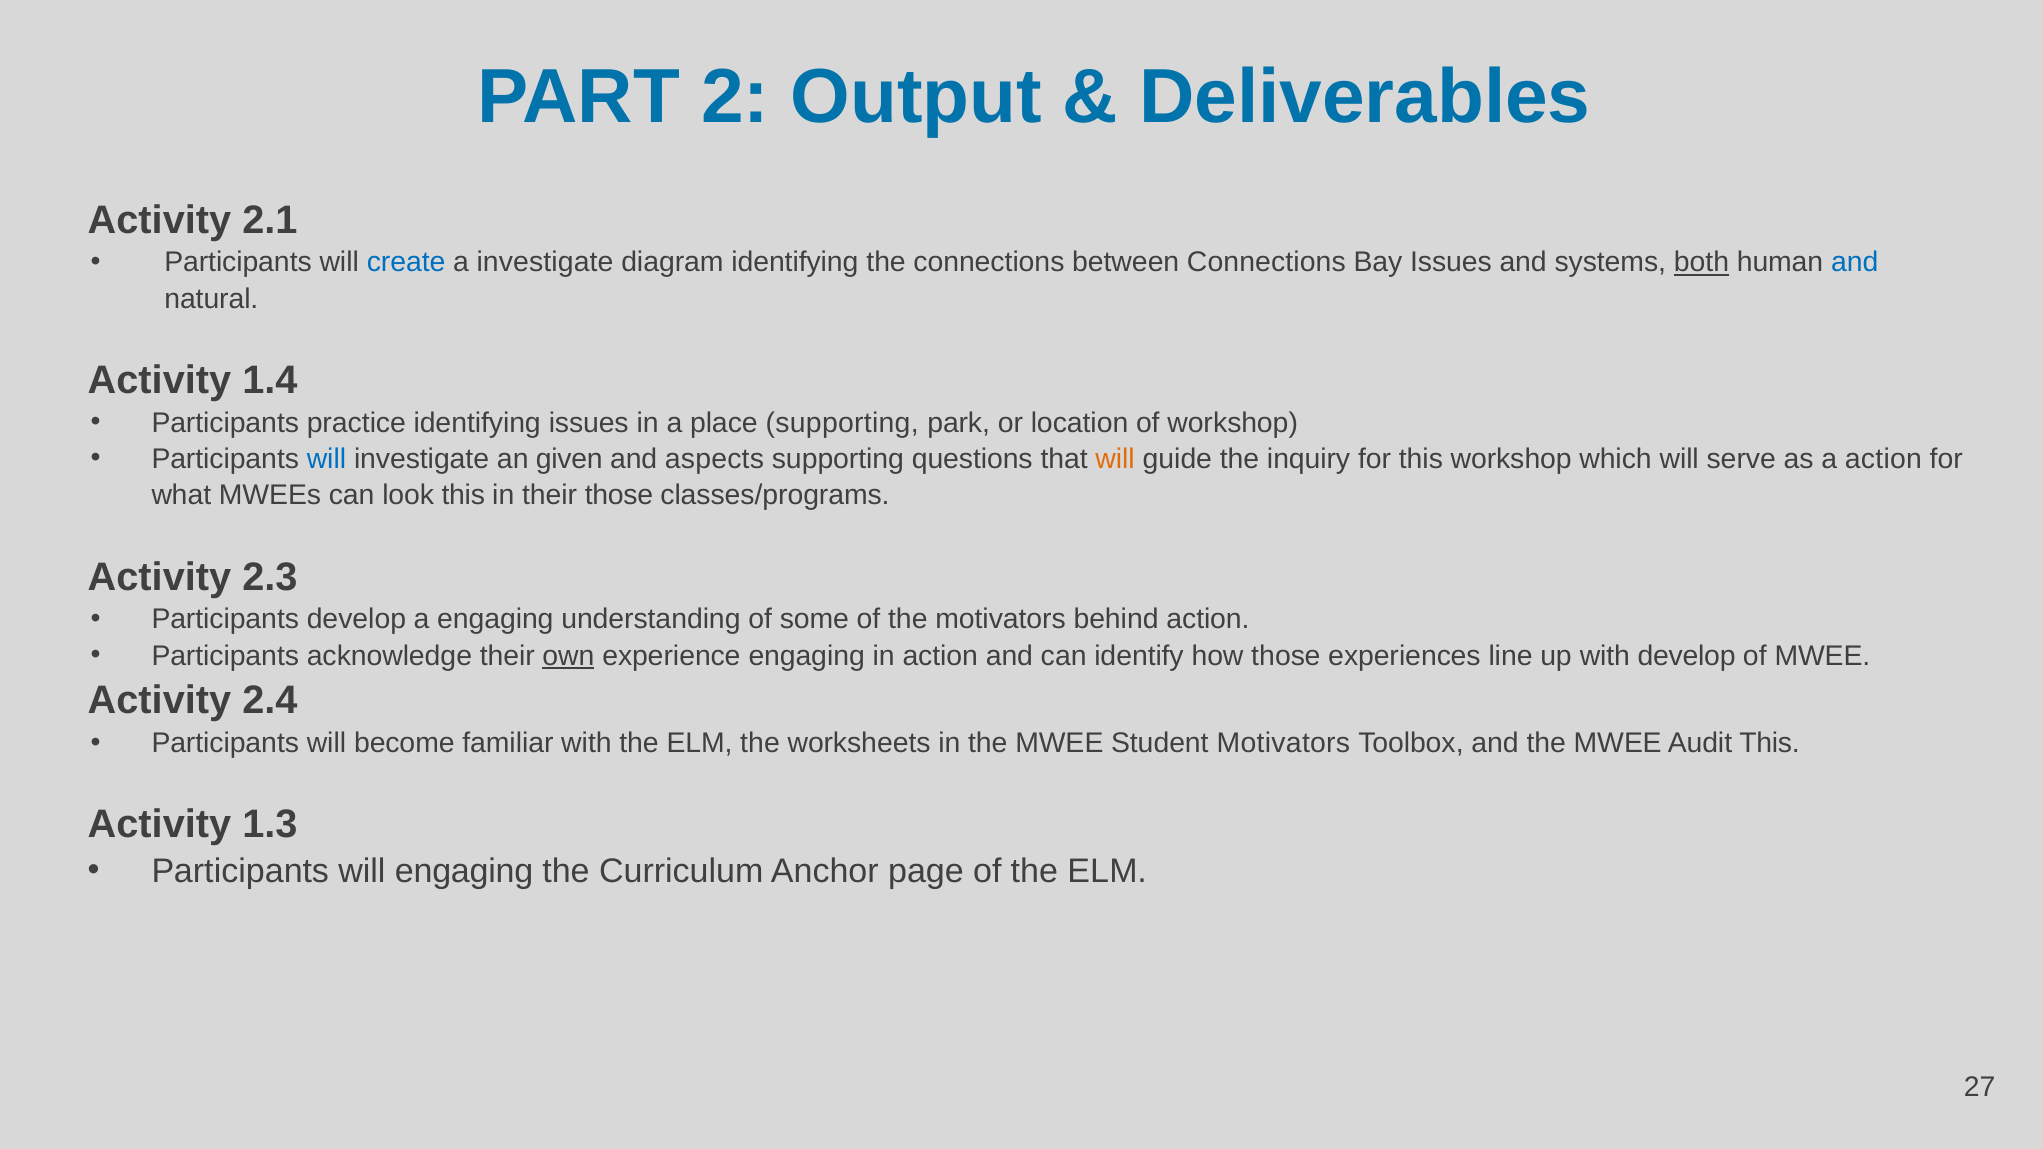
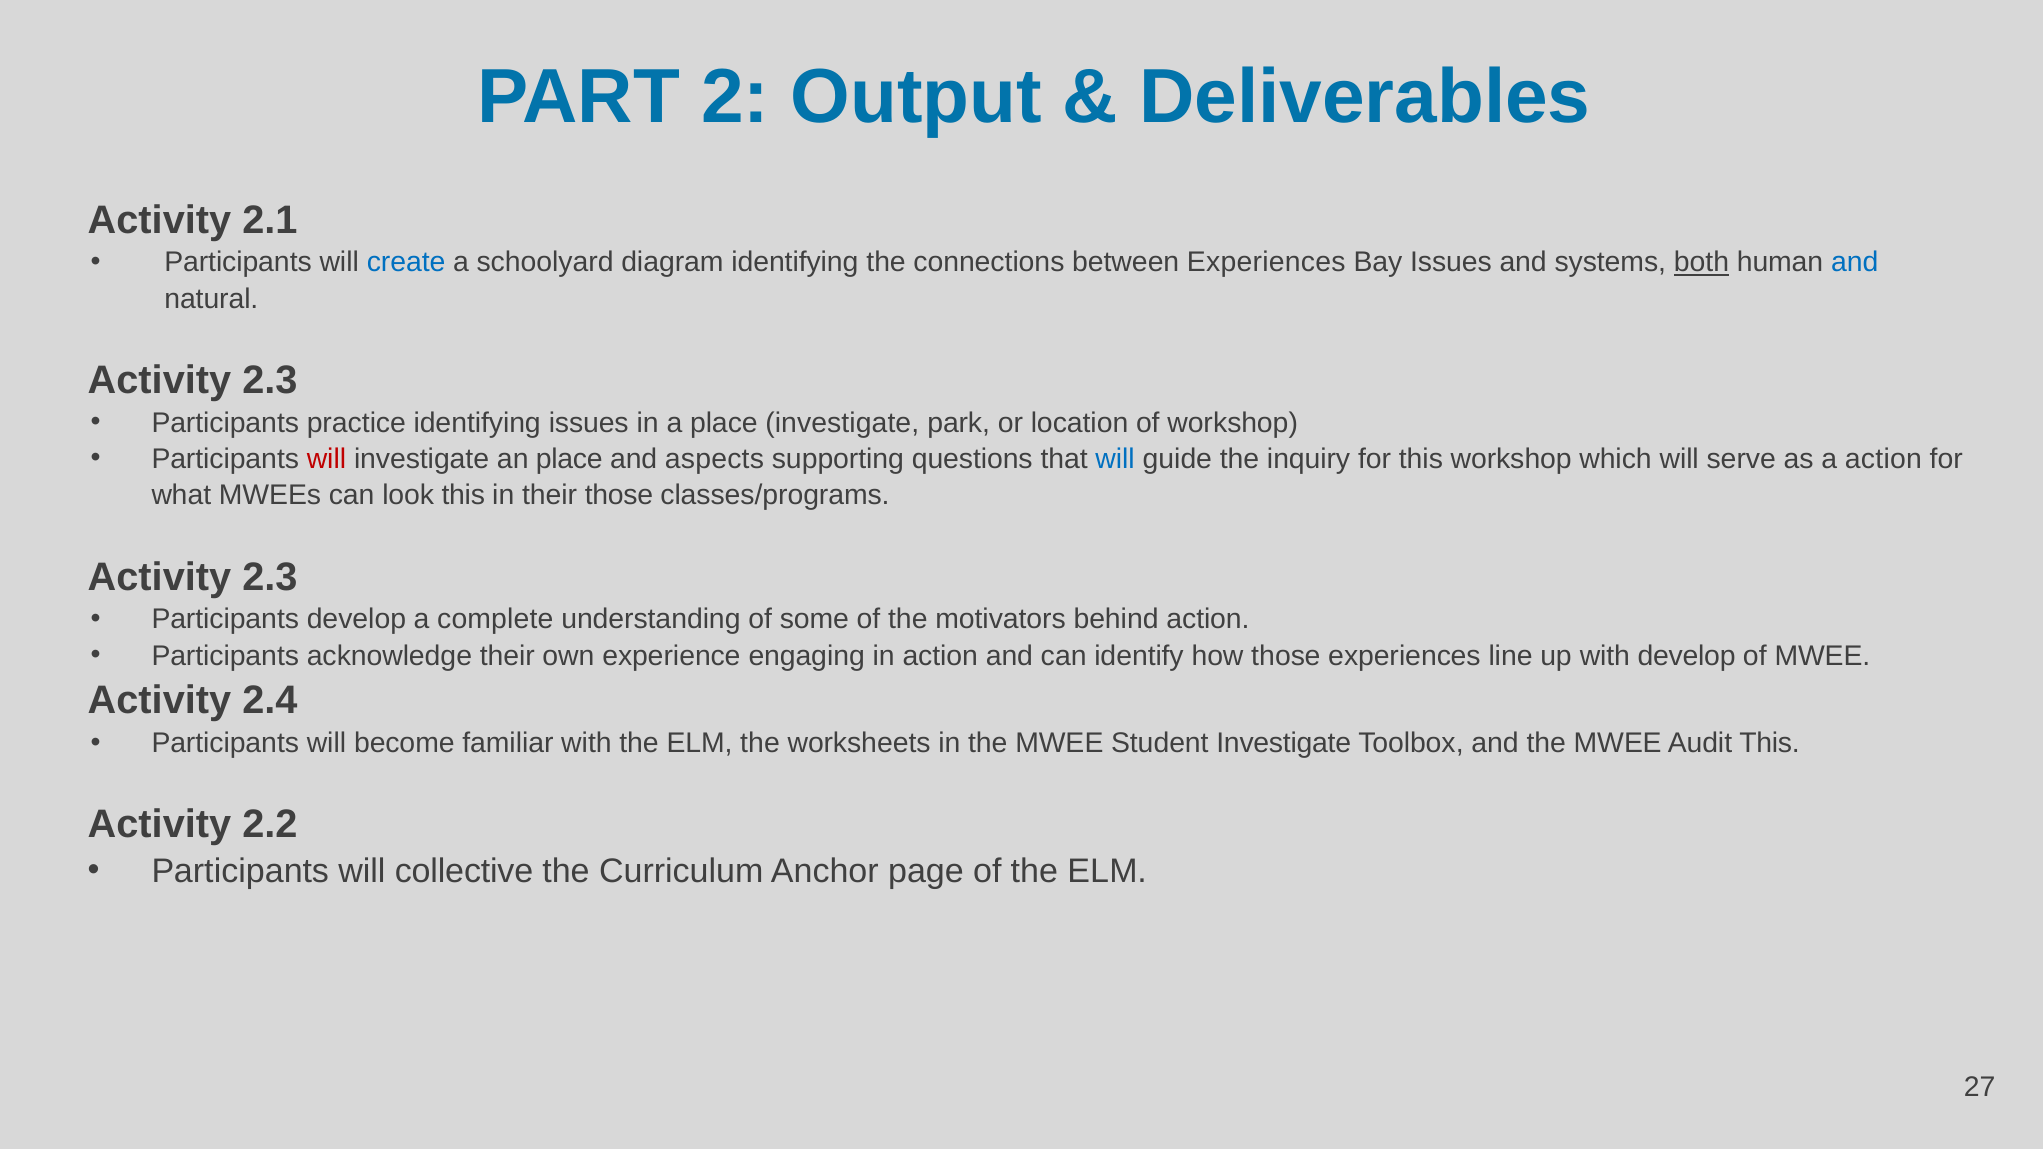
a investigate: investigate -> schoolyard (545, 262)
between Connections: Connections -> Experiences (1266, 262)
1.4: 1.4 -> 2.3 (270, 380)
place supporting: supporting -> investigate (842, 423)
will colour: blue -> red (326, 459)
an given: given -> place (569, 459)
will colour: orange -> blue (1115, 459)
a engaging: engaging -> complete (495, 620)
own underline: present -> none (568, 656)
Student Motivators: Motivators -> Investigate (1284, 743)
1.3: 1.3 -> 2.2 (270, 825)
will engaging: engaging -> collective (464, 872)
